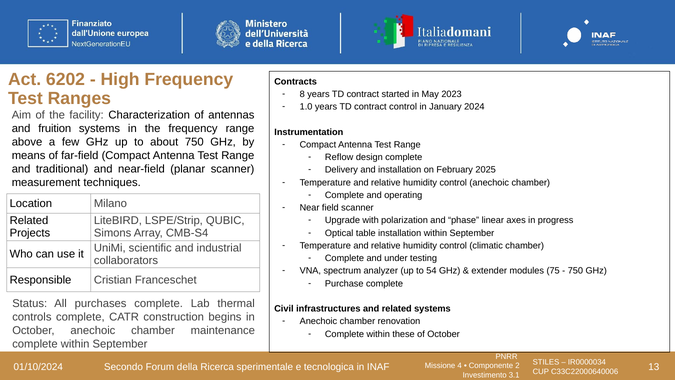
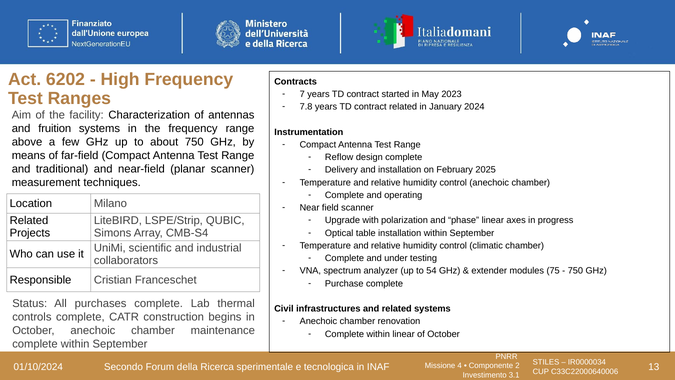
8: 8 -> 7 (302, 94)
1.0: 1.0 -> 7.8 (306, 107)
contract control: control -> related (403, 107)
within these: these -> linear (404, 334)
